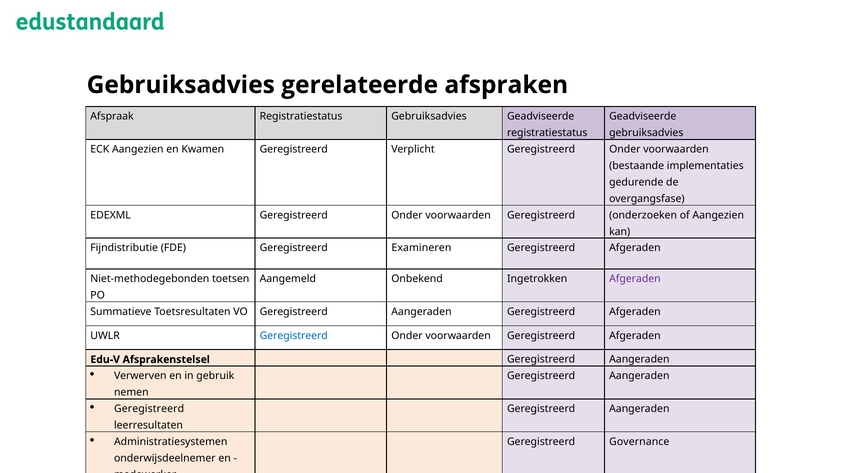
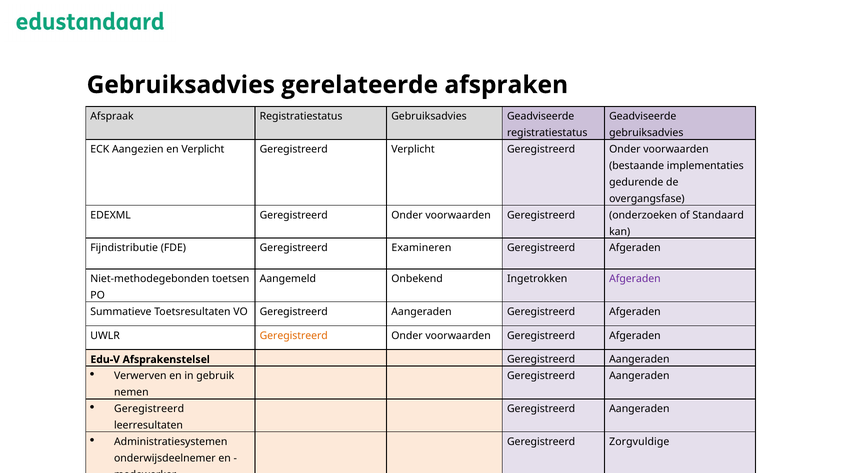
en Kwamen: Kwamen -> Verplicht (203, 149)
of Aangezien: Aangezien -> Standaard (718, 215)
Geregistreerd colour: blue -> orange (294, 336)
Governance: Governance -> Zorgvuldige (639, 442)
